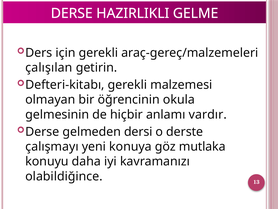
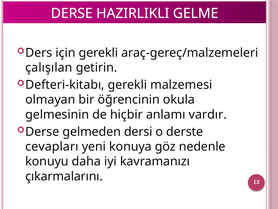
çalışmayı: çalışmayı -> cevapları (52, 146)
mutlaka: mutlaka -> nedenle (202, 146)
olabildiğince: olabildiğince -> çıkarmalarını (64, 176)
